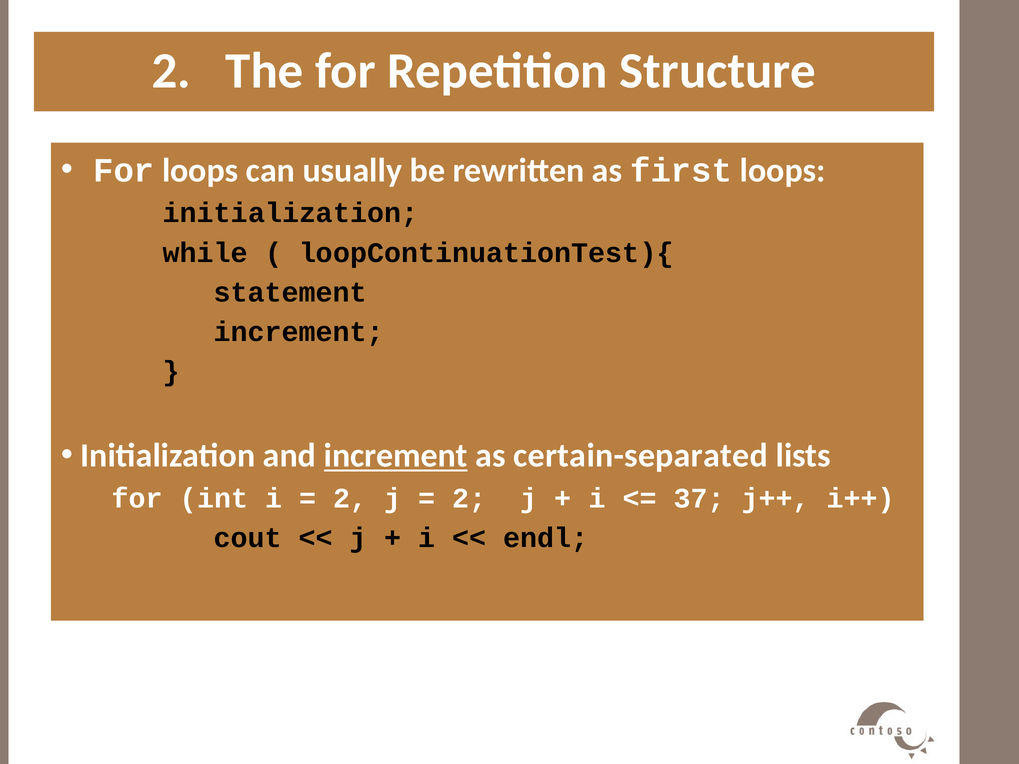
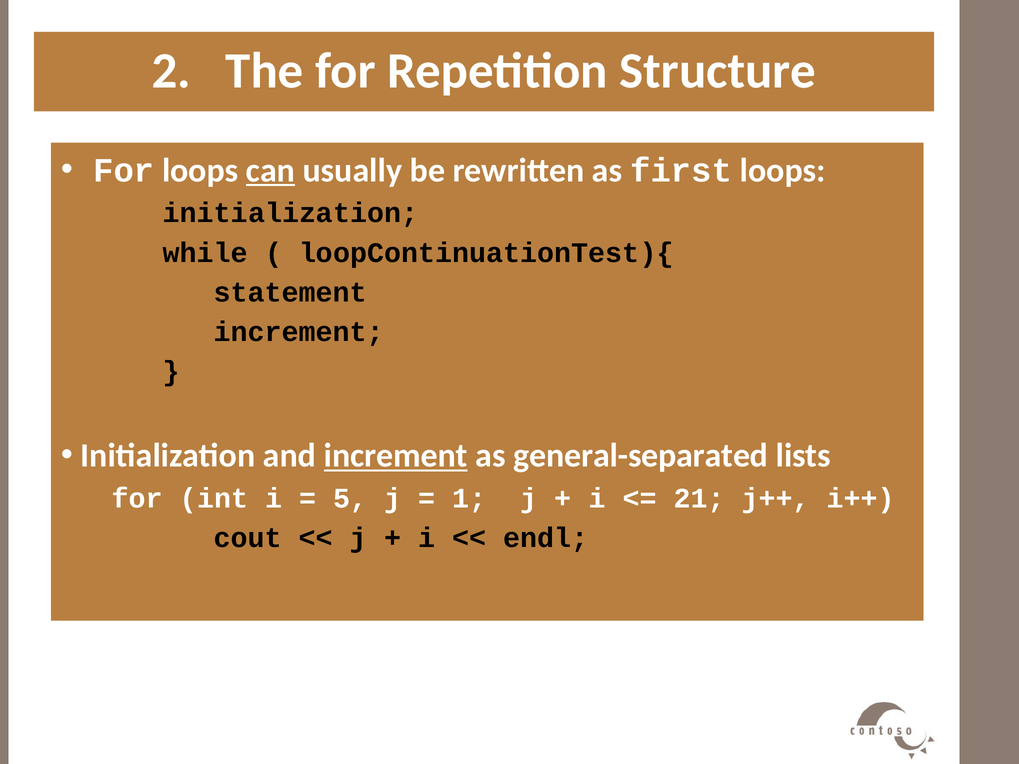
can underline: none -> present (270, 171)
certain-separated: certain-separated -> general-separated (641, 456)
2: 2 -> 5 (350, 499)
2: 2 -> 1 (469, 499)
37: 37 -> 21 (699, 499)
